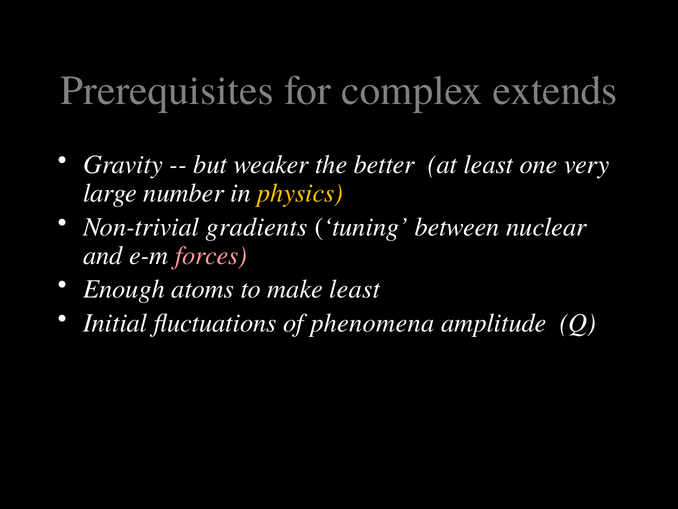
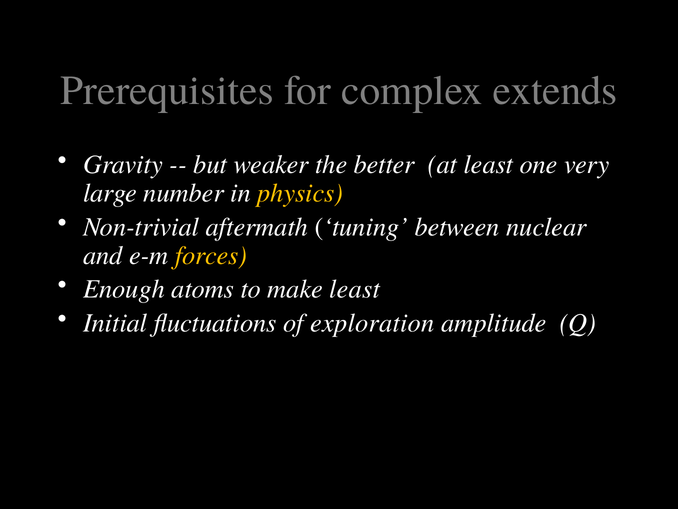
gradients: gradients -> aftermath (257, 227)
forces colour: pink -> yellow (211, 255)
phenomena: phenomena -> exploration (372, 323)
